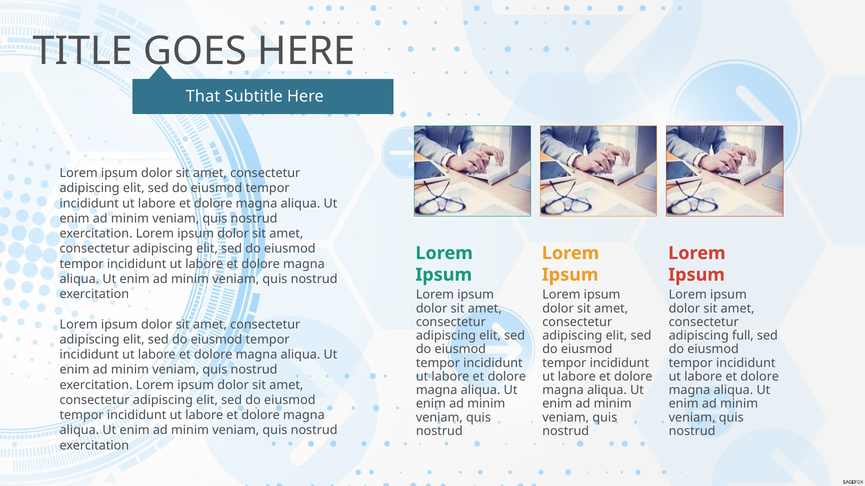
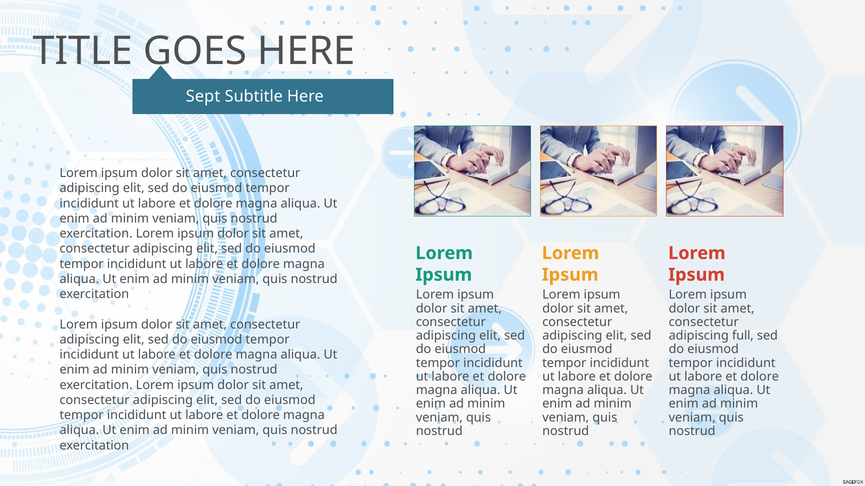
That: That -> Sept (203, 97)
